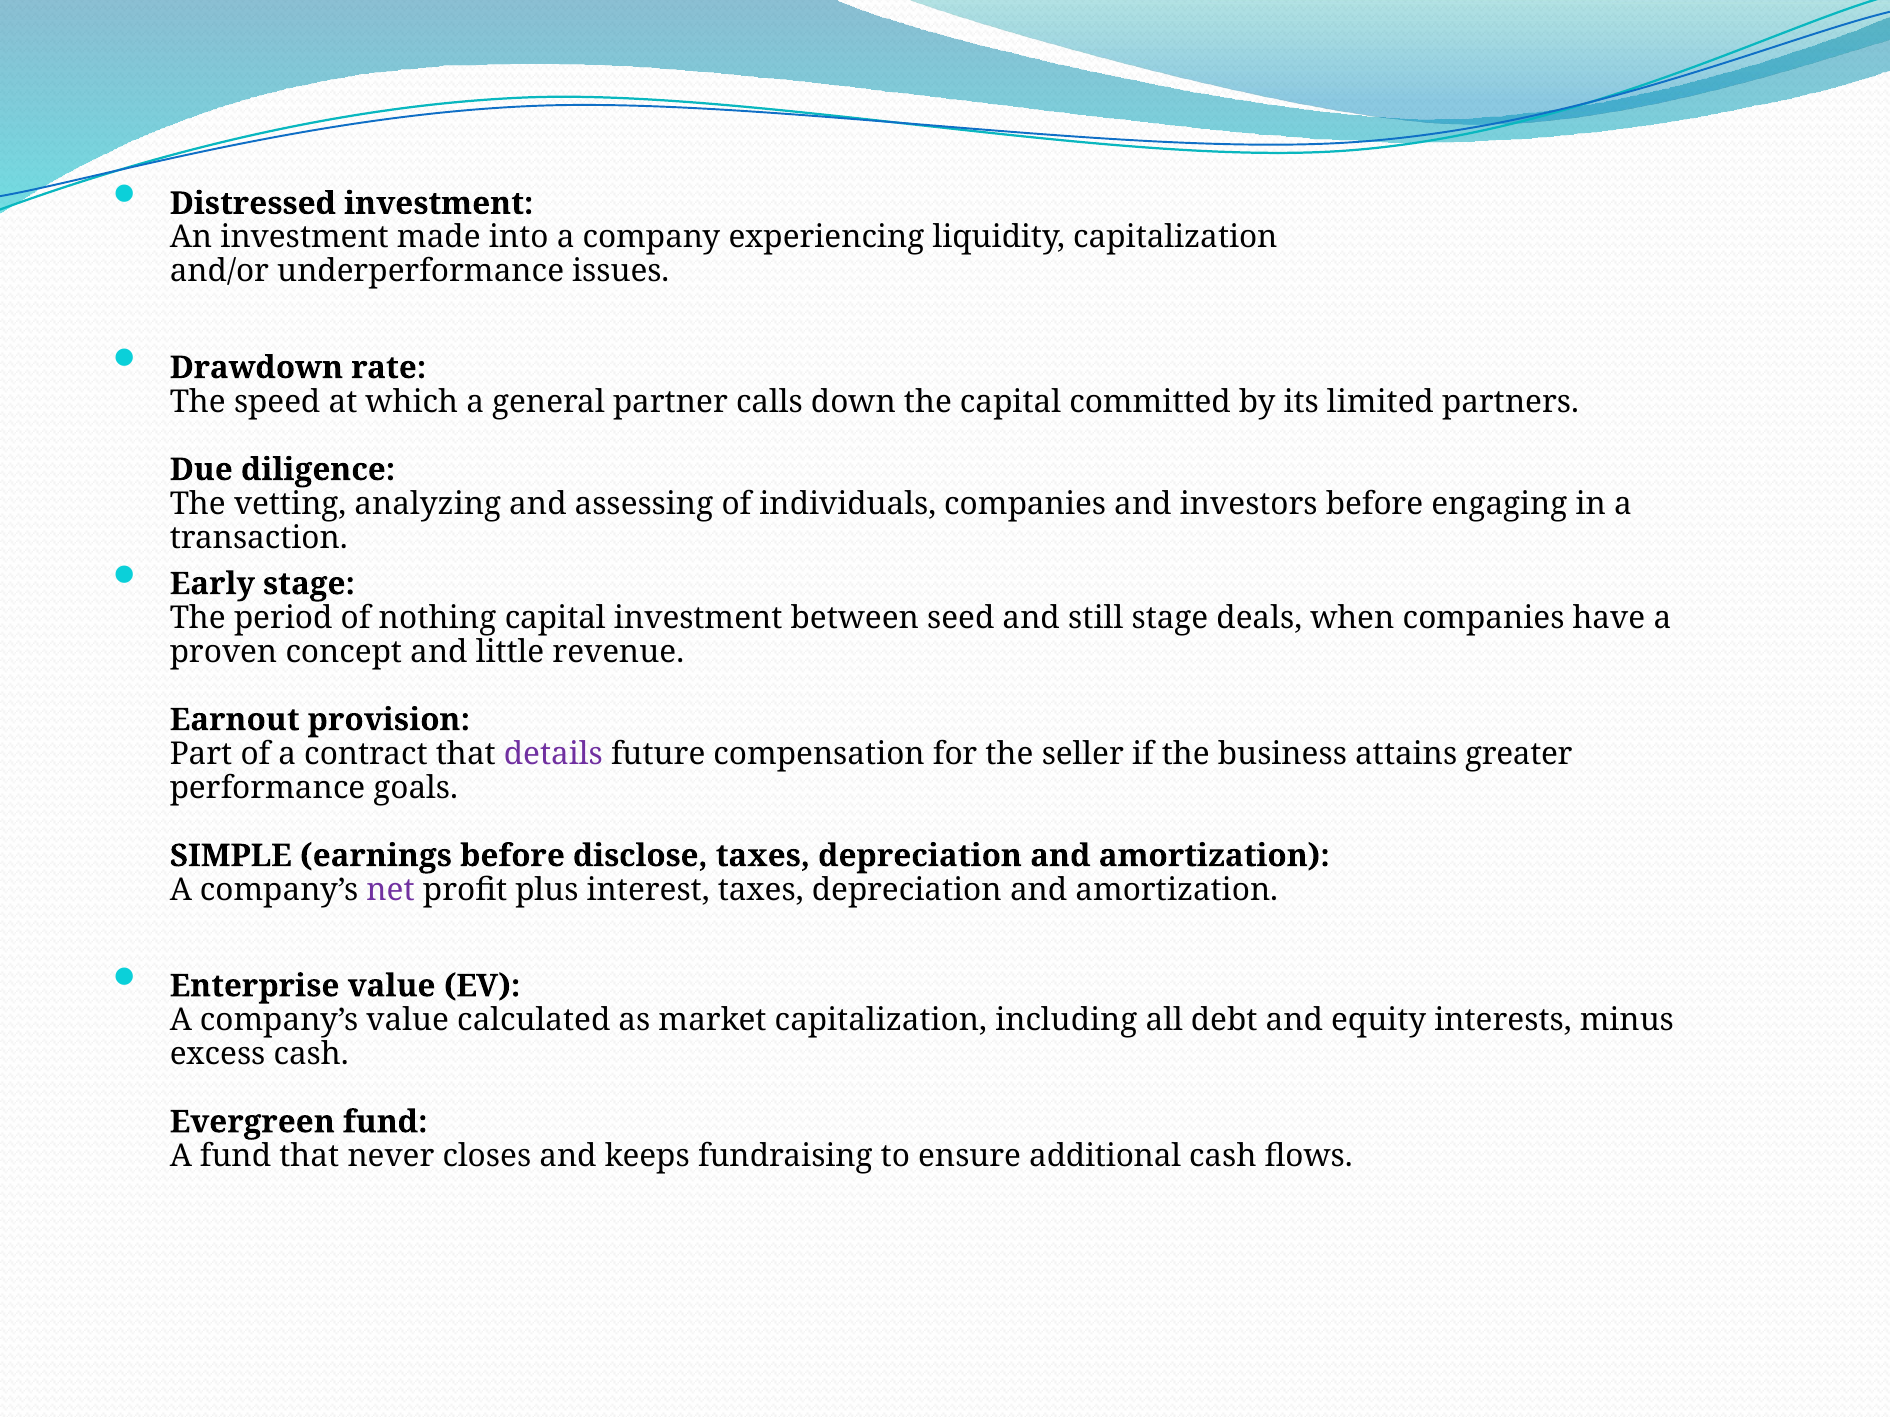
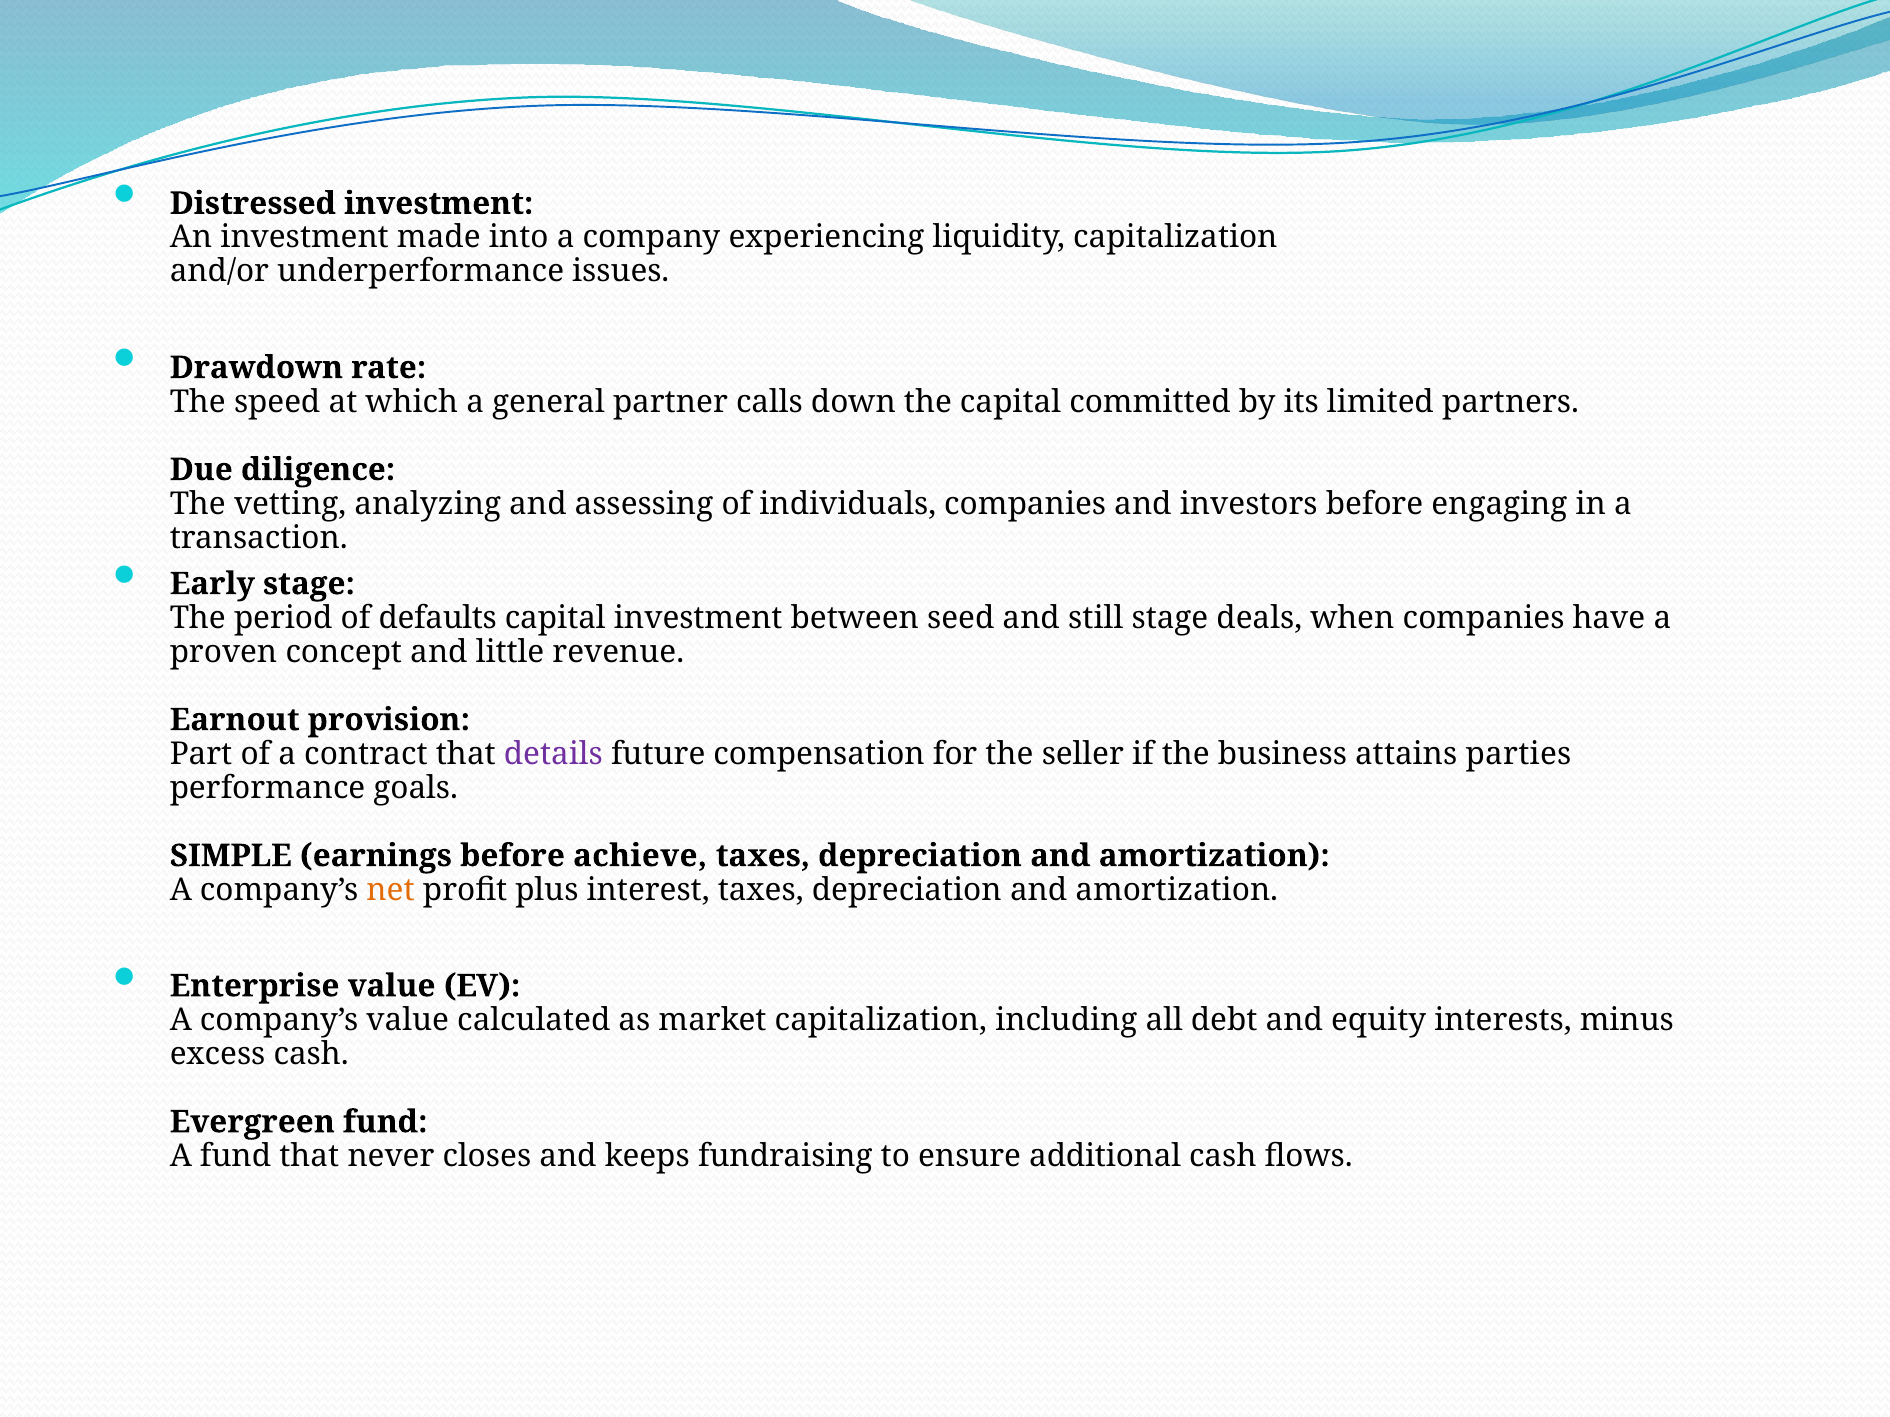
nothing: nothing -> defaults (438, 618)
greater: greater -> parties (1518, 754)
disclose: disclose -> achieve (640, 856)
net colour: purple -> orange (391, 890)
